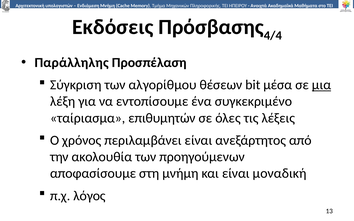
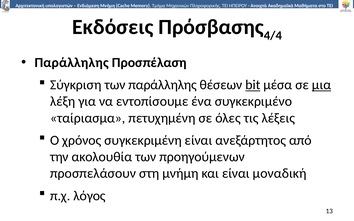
των αλγορίθμου: αλγορίθμου -> παράλληλης (163, 85)
bit underline: none -> present (253, 85)
επιθυμητών: επιθυμητών -> πετυχημένη (162, 118)
περιλαμβάνει: περιλαμβάνει -> συγκεκριμένη (143, 141)
αποφασίσουμε: αποφασίσουμε -> προσπελάσουν (93, 174)
